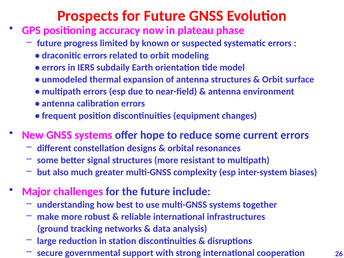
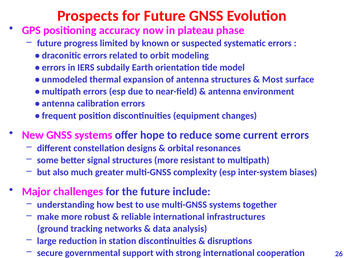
Orbit: Orbit -> Most (273, 79)
